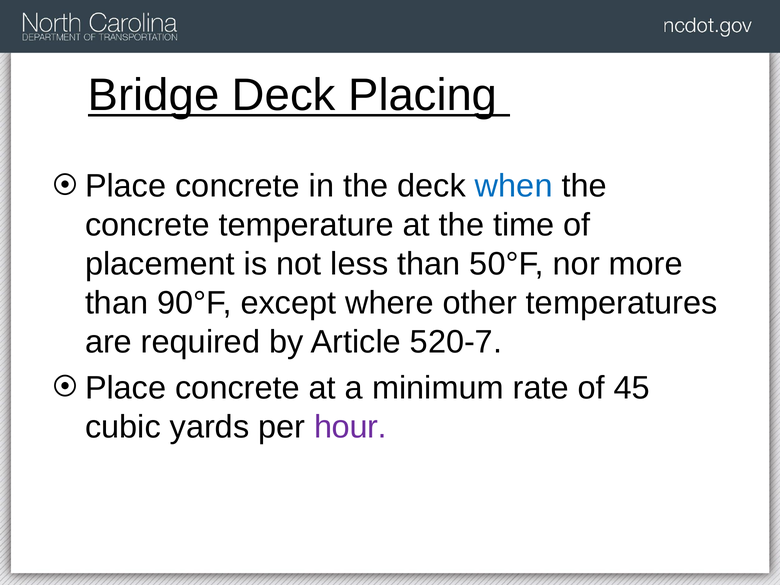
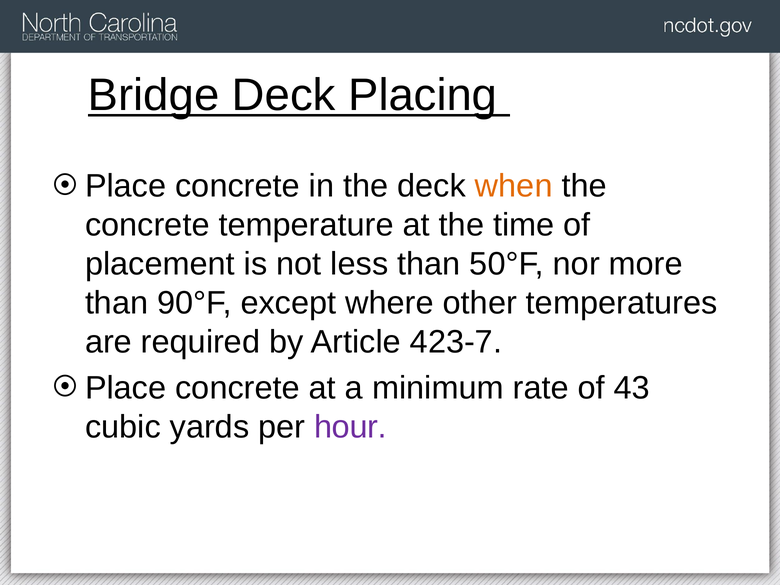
when colour: blue -> orange (514, 186)
520-7: 520-7 -> 423-7 (456, 342)
45: 45 -> 43 (632, 388)
